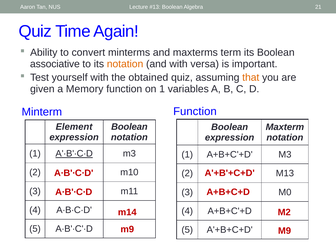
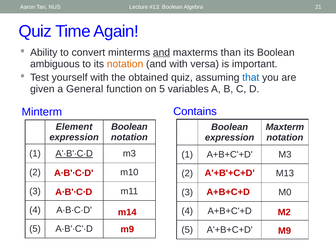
and underline: none -> present (161, 52)
term: term -> than (231, 52)
associative: associative -> ambiguous (55, 64)
that colour: orange -> blue (251, 77)
Memory: Memory -> General (85, 89)
on 1: 1 -> 5 (162, 89)
Function: Function -> Contains (195, 111)
